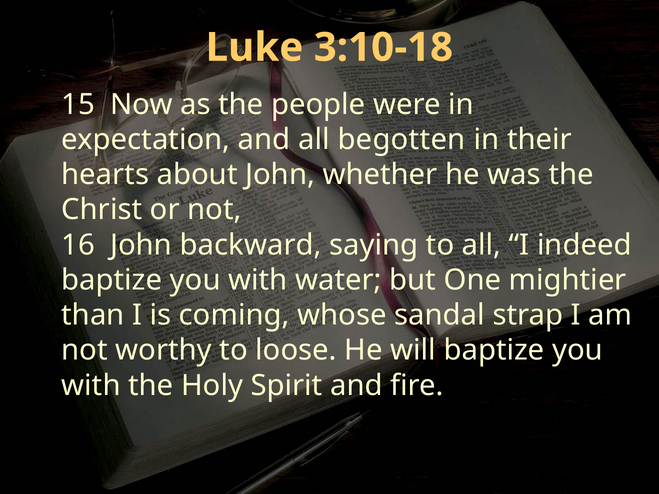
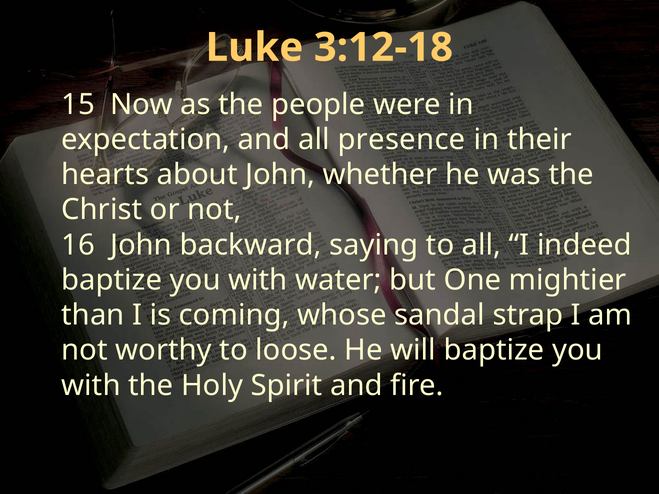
3:10-18: 3:10-18 -> 3:12-18 (383, 48)
begotten: begotten -> presence (402, 140)
